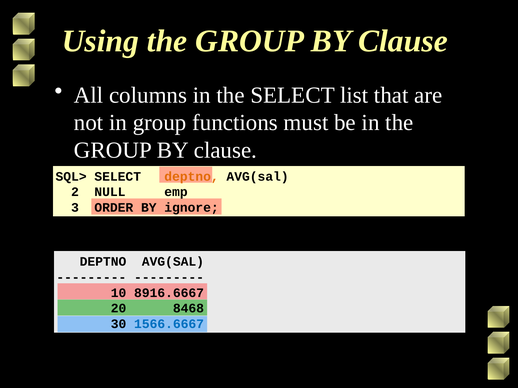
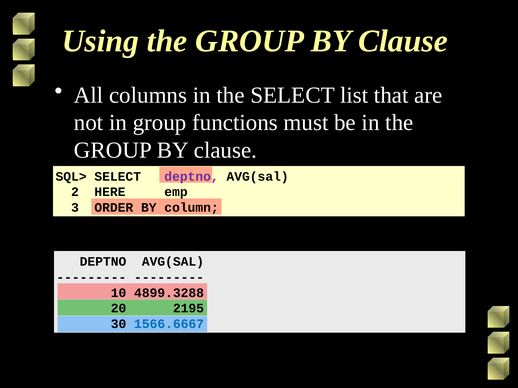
deptno colour: orange -> purple (192, 177)
NULL: NULL -> HERE (110, 192)
ignore: ignore -> column (192, 208)
8916.6667: 8916.6667 -> 4899.3288 (169, 293)
8468: 8468 -> 2195 (188, 309)
